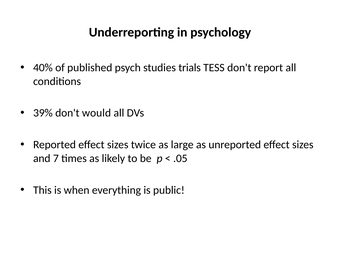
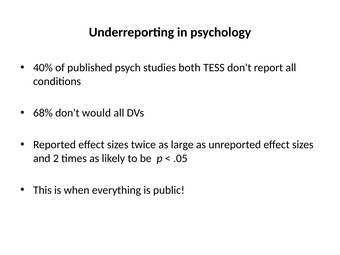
trials: trials -> both (190, 68)
39%: 39% -> 68% (43, 113)
7: 7 -> 2 (56, 158)
